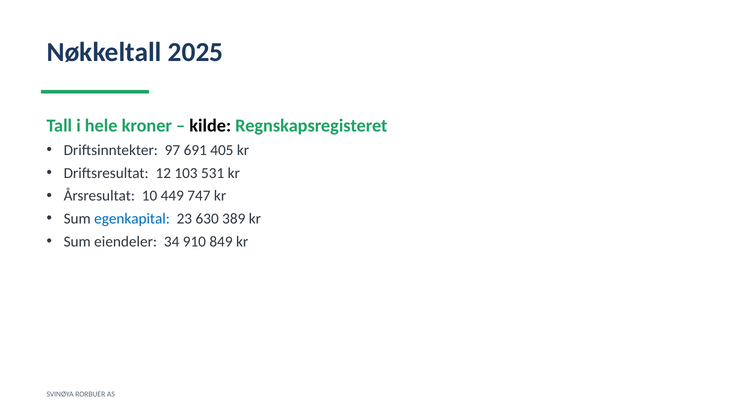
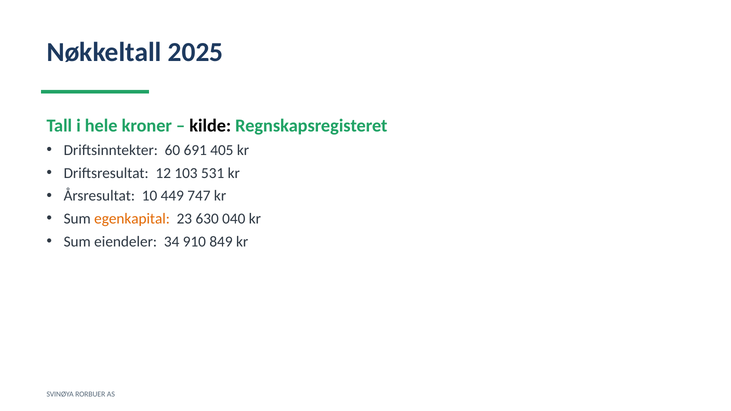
97: 97 -> 60 (172, 150)
egenkapital colour: blue -> orange (132, 219)
389: 389 -> 040 (234, 219)
